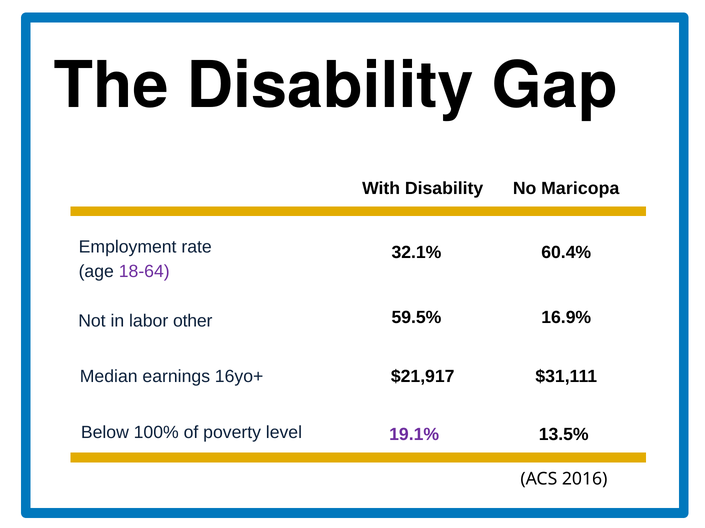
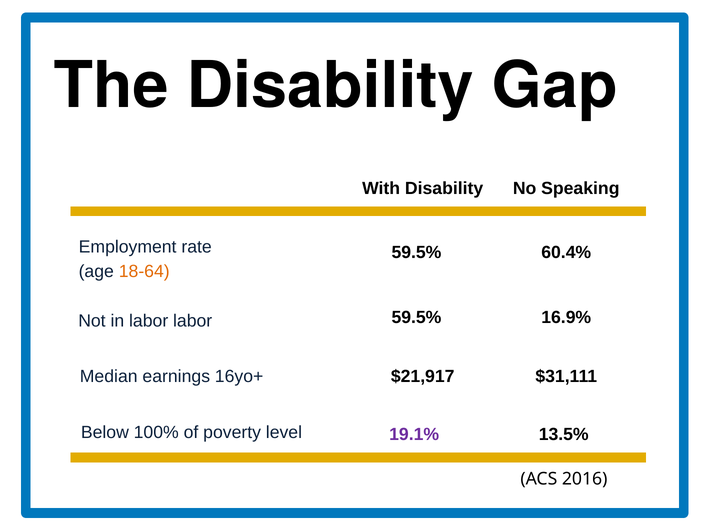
Maricopa: Maricopa -> Speaking (580, 189)
32.1%: 32.1% -> 59.5% (416, 253)
18-64 colour: purple -> orange (144, 272)
labor other: other -> labor (193, 322)
